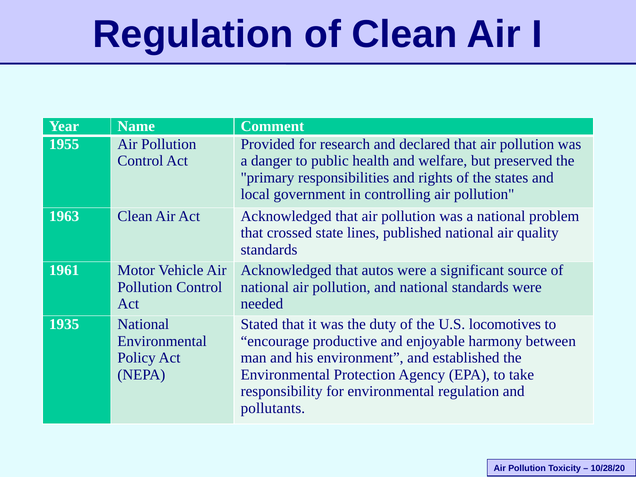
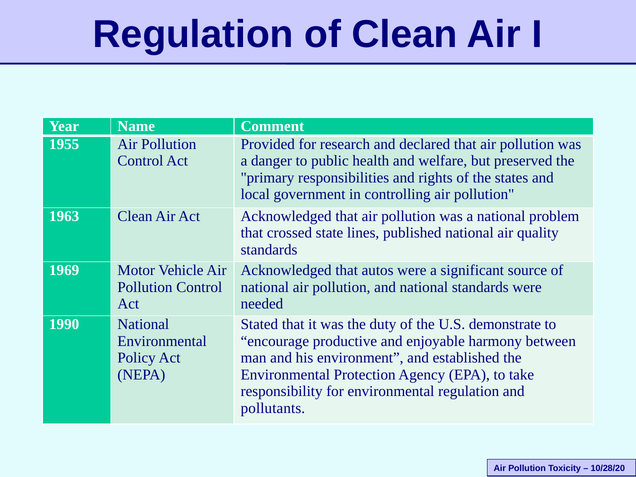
1961: 1961 -> 1969 (64, 270)
1935: 1935 -> 1990 (64, 324)
locomotives: locomotives -> demonstrate (505, 324)
